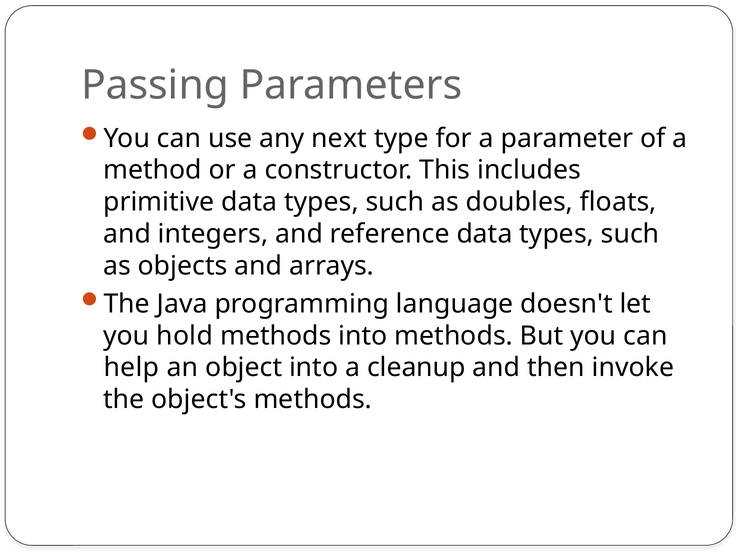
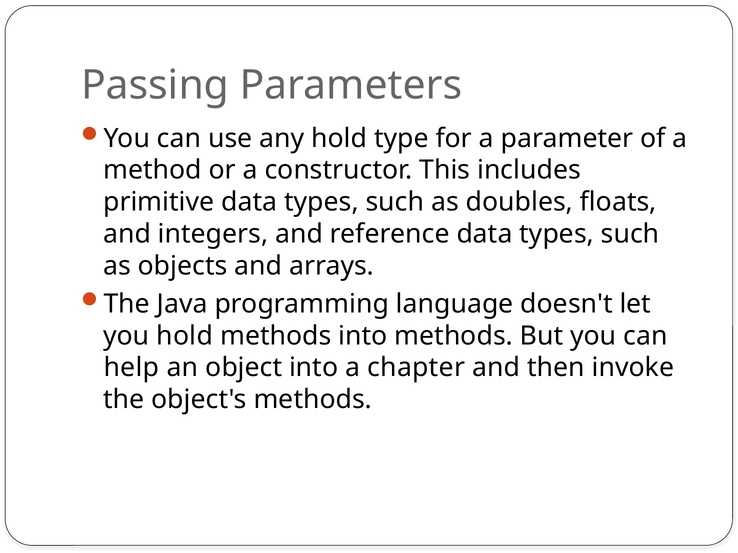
any next: next -> hold (339, 138)
cleanup: cleanup -> chapter (416, 368)
